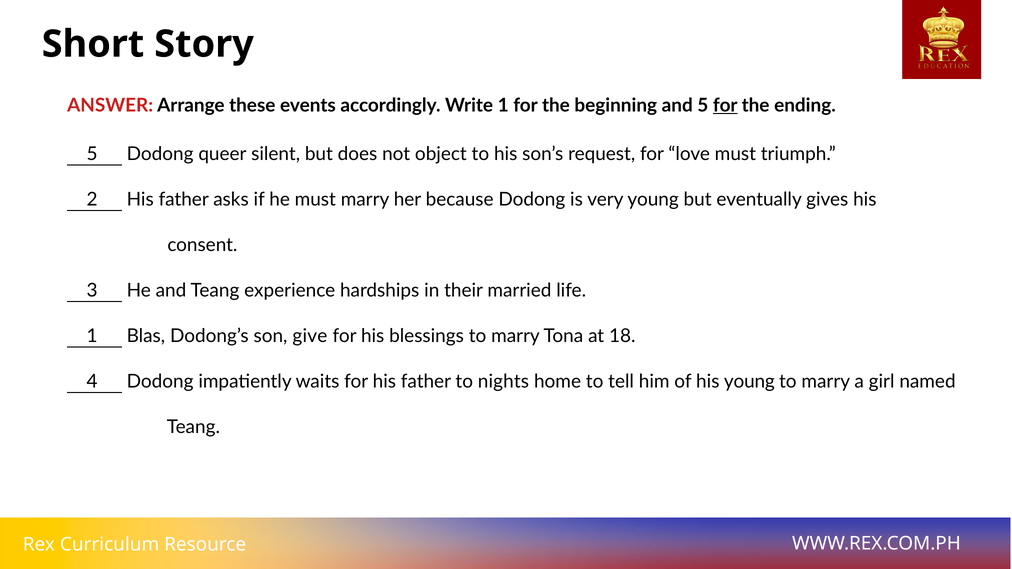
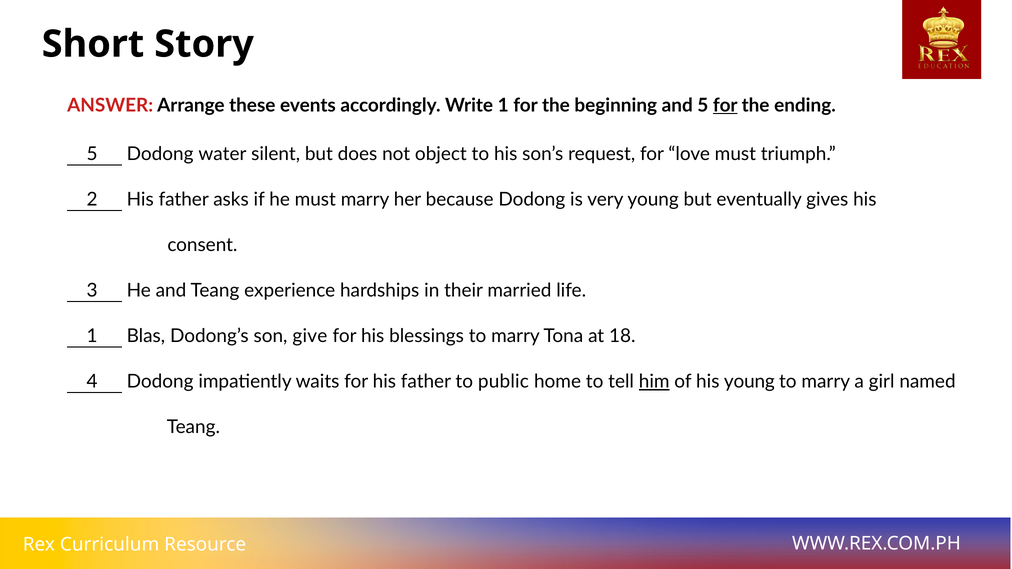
queer: queer -> water (222, 154)
nights: nights -> public (503, 382)
him underline: none -> present (654, 382)
